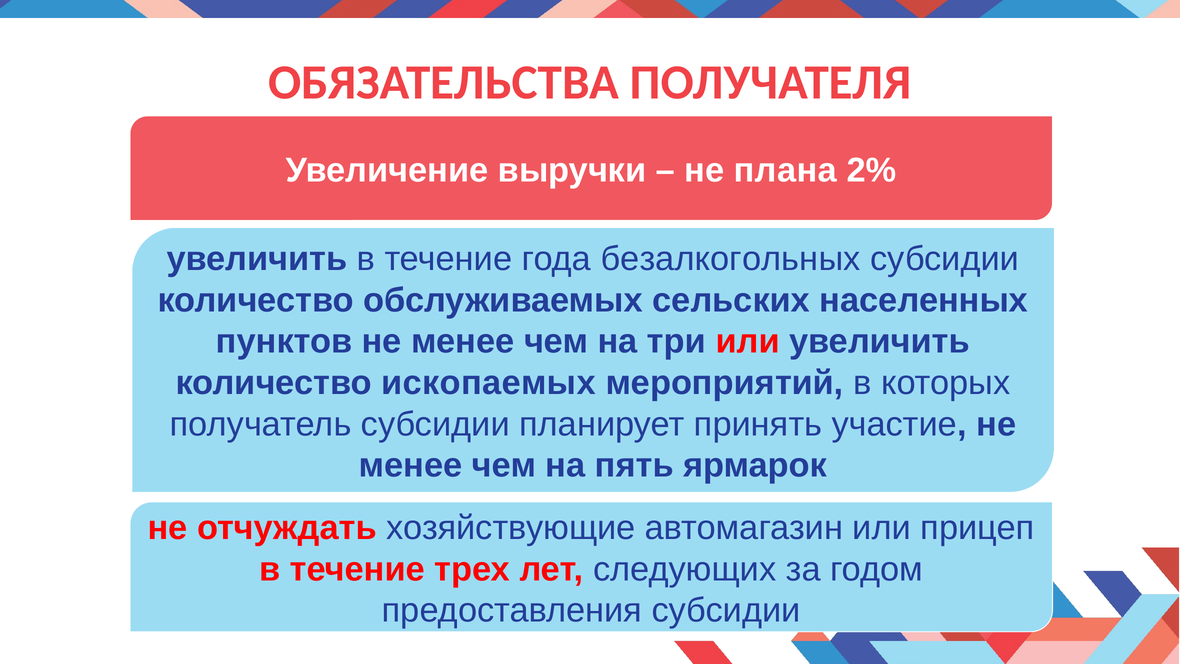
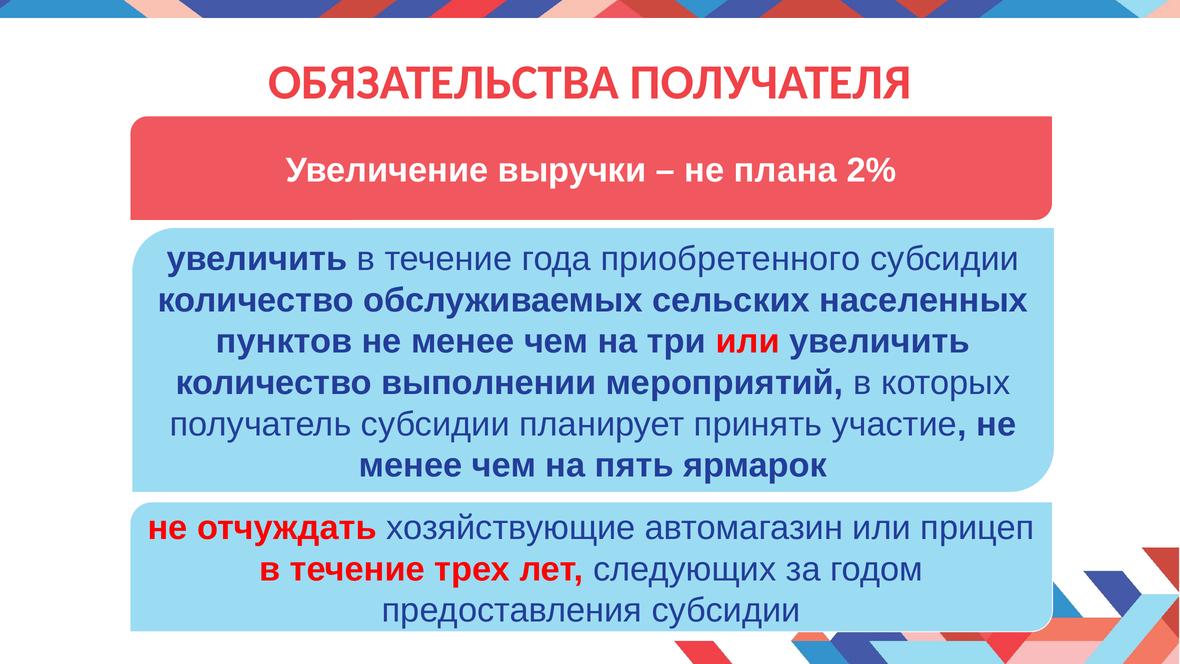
безалкогольных: безалкогольных -> приобретенного (731, 259)
ископаемых: ископаемых -> выполнении (489, 383)
